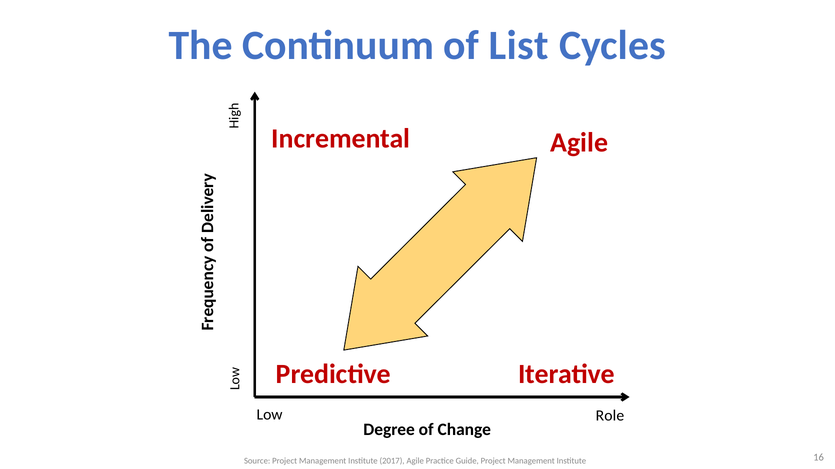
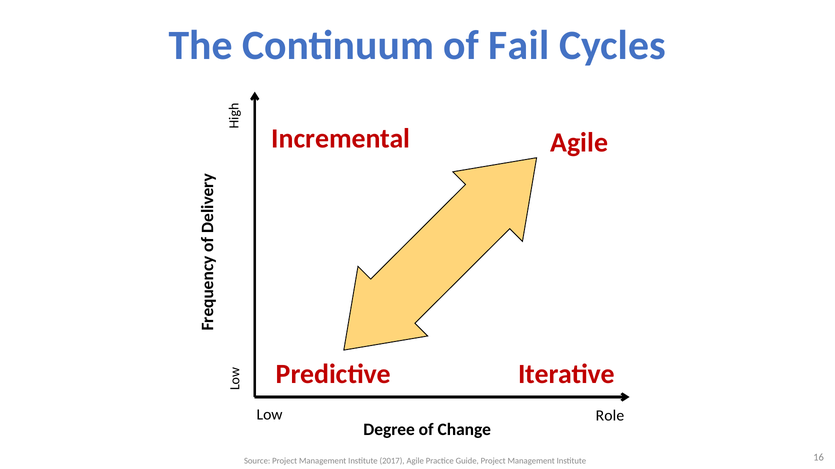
List: List -> Fail (519, 45)
